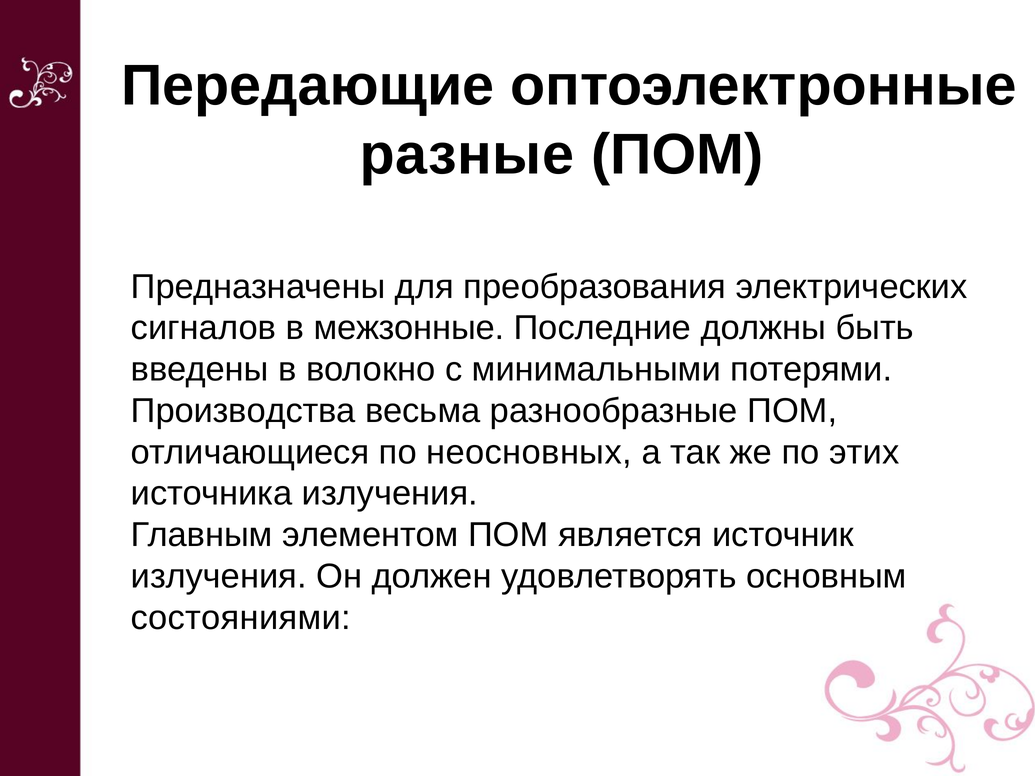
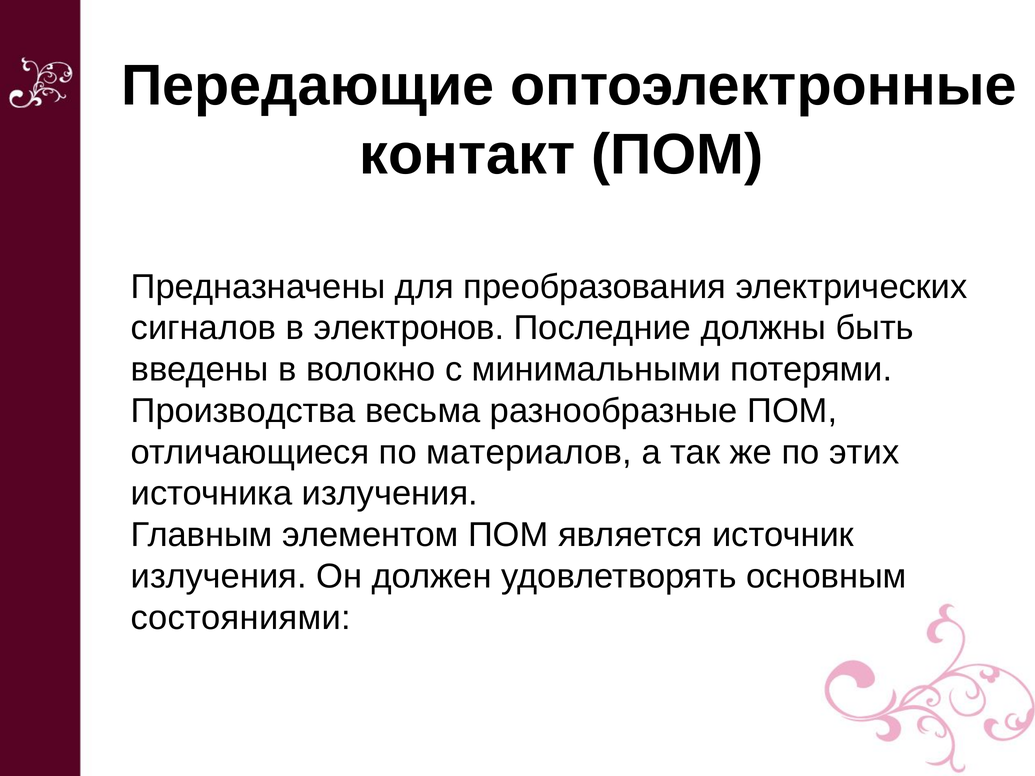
разные: разные -> контакт (467, 155)
межзонные: межзонные -> электронов (409, 328)
неосновных: неосновных -> материалов (529, 452)
